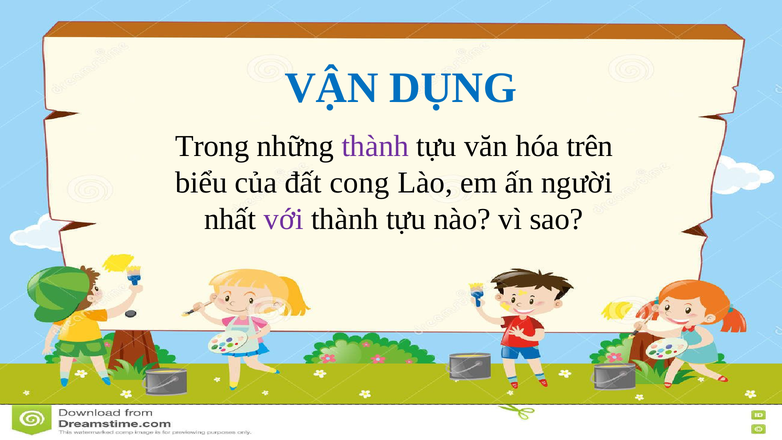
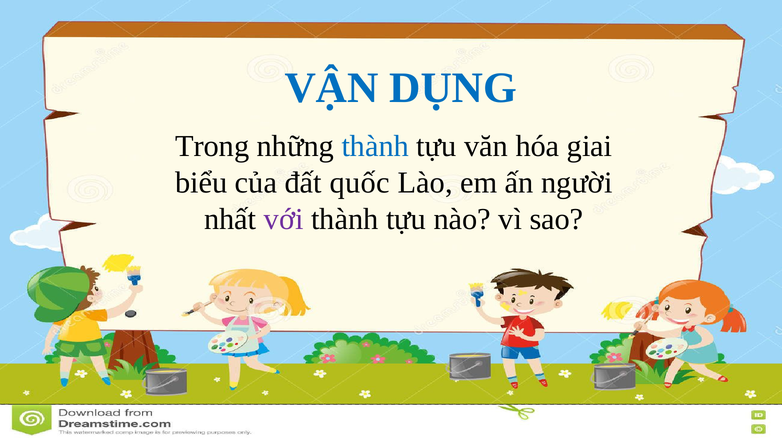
thành colour: purple -> blue (375, 146)
trên: trên -> giai (590, 146)
cong: cong -> quốc (360, 183)
